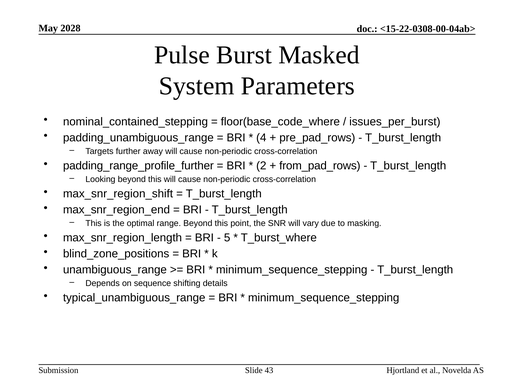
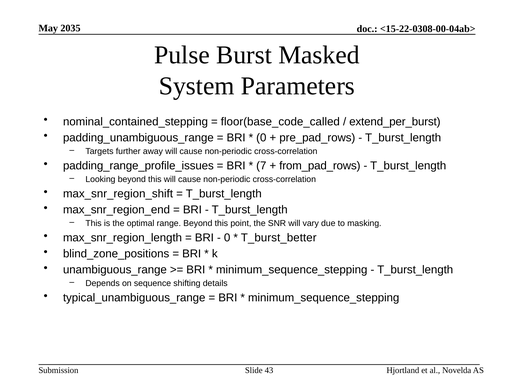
2028: 2028 -> 2035 (70, 28)
floor(base_code_where: floor(base_code_where -> floor(base_code_called (280, 122)
issues_per_burst: issues_per_burst -> extend_per_burst (395, 122)
4: 4 -> 0 (261, 138)
padding_range_profile_further: padding_range_profile_further -> padding_range_profile_issues (138, 166)
2: 2 -> 7 (261, 166)
5: 5 -> 0 (227, 238)
T_burst_where: T_burst_where -> T_burst_better (279, 238)
